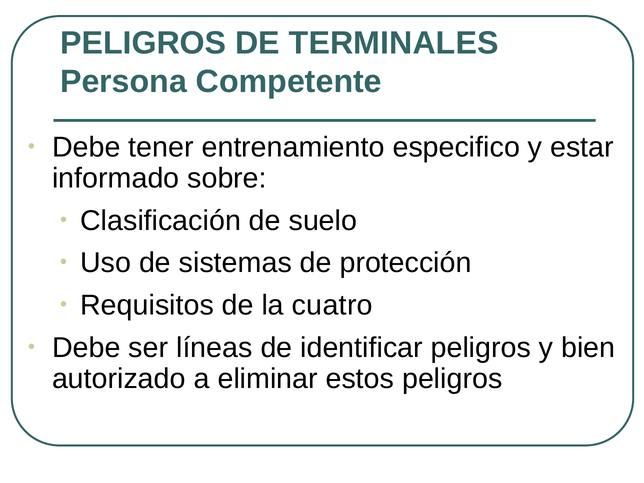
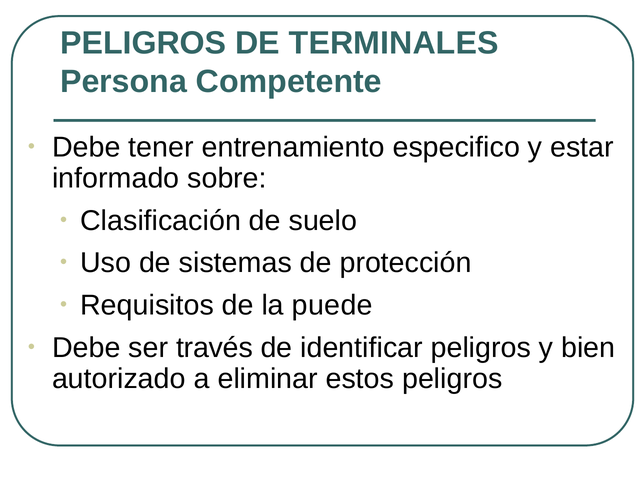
cuatro: cuatro -> puede (332, 305)
líneas: líneas -> través (214, 348)
